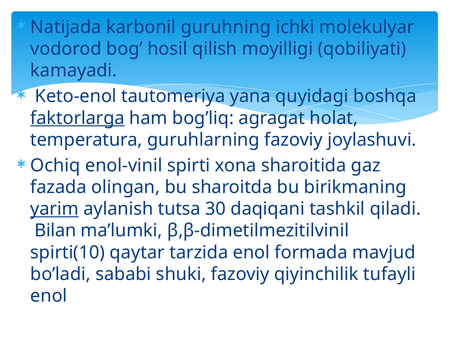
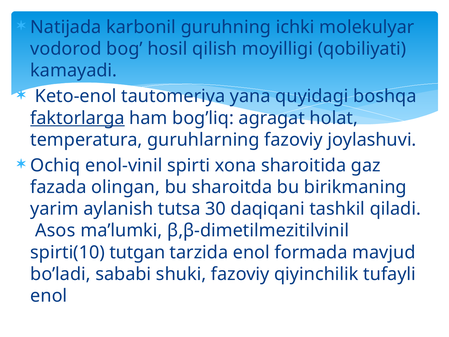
yarim underline: present -> none (54, 209)
Bilan: Bilan -> Asos (55, 231)
qaytar: qaytar -> tutgan (137, 252)
